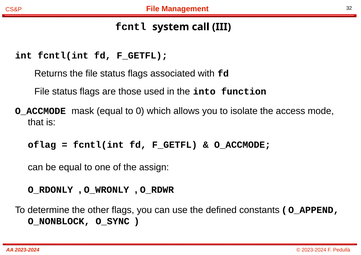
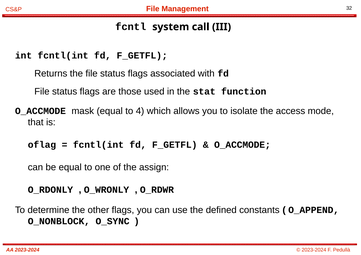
into: into -> stat (204, 92)
0: 0 -> 4 (140, 111)
